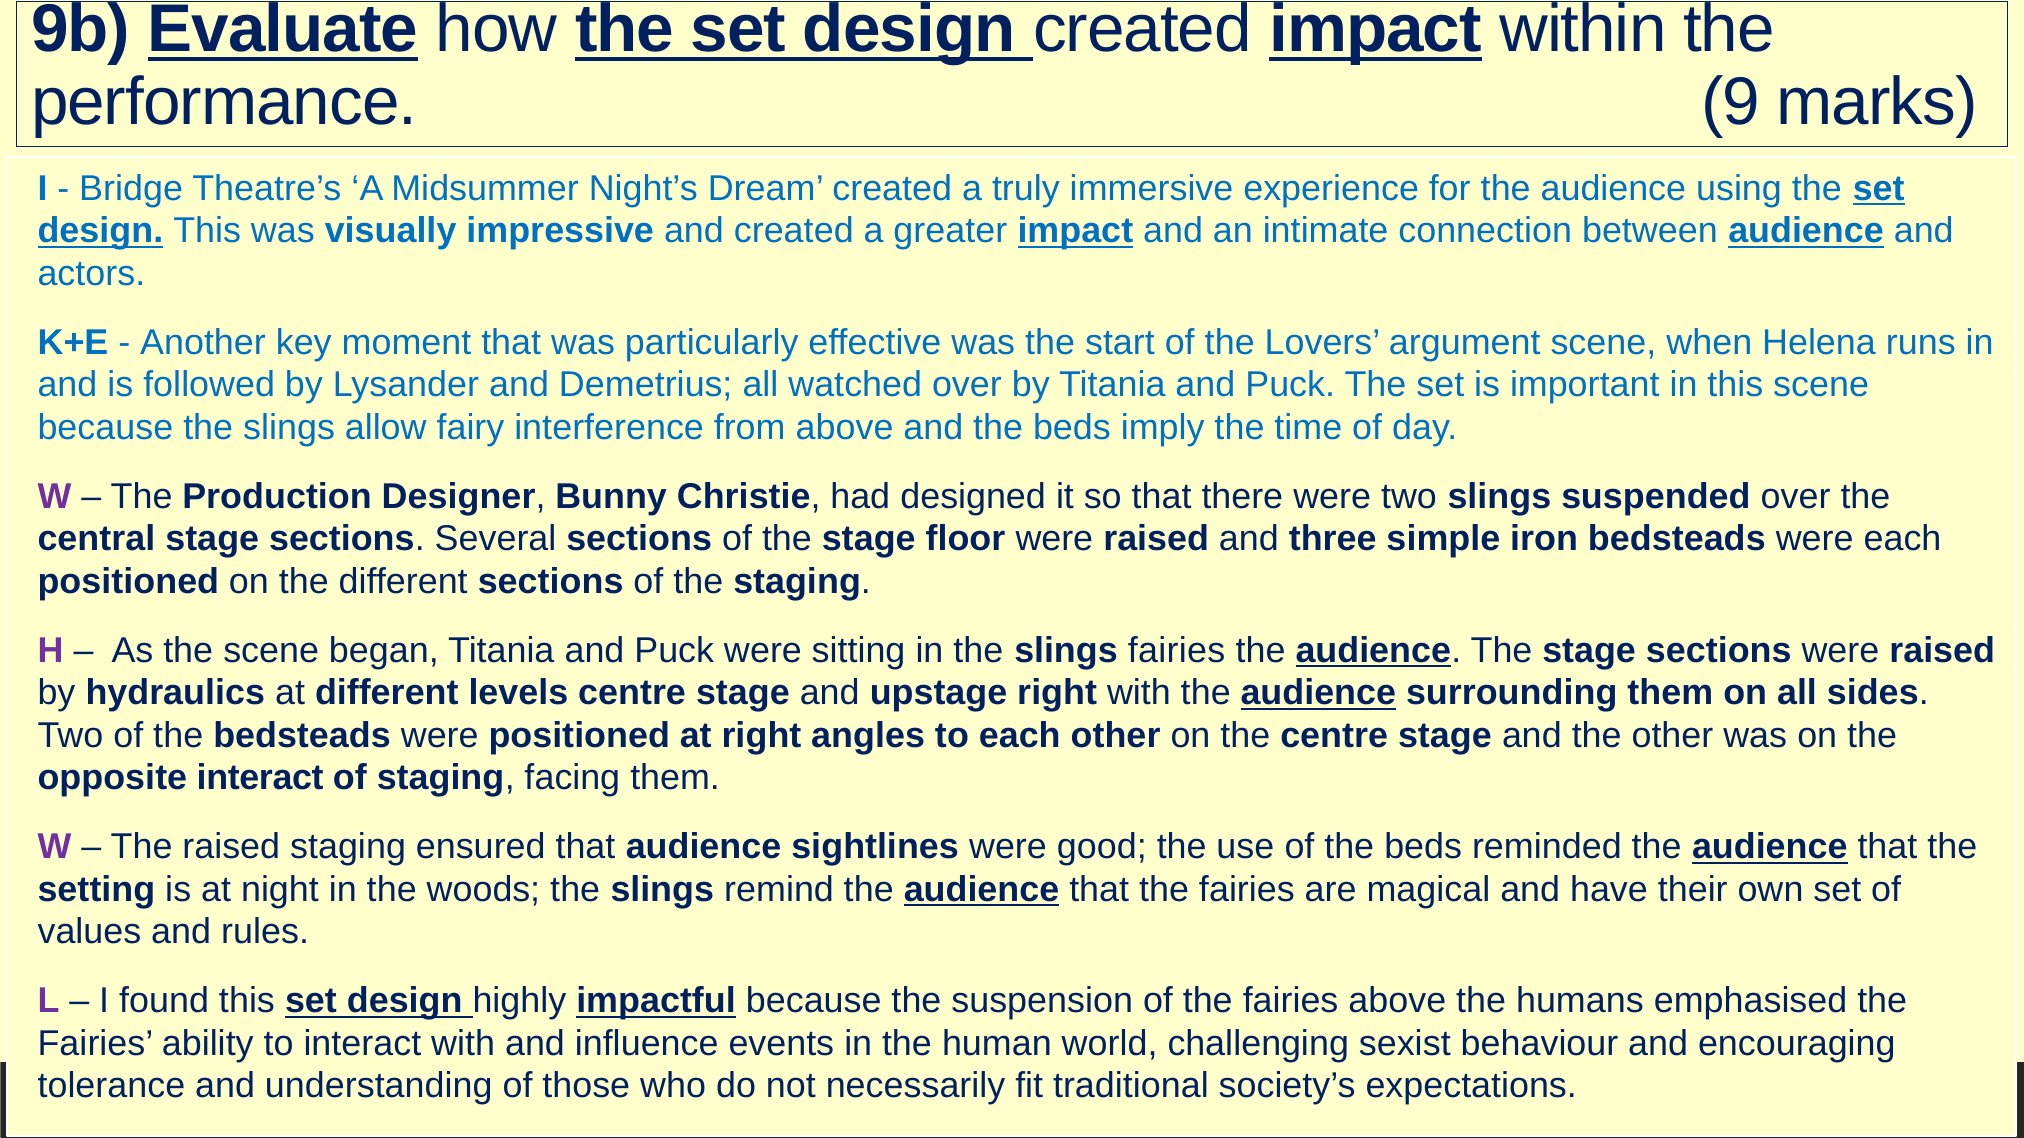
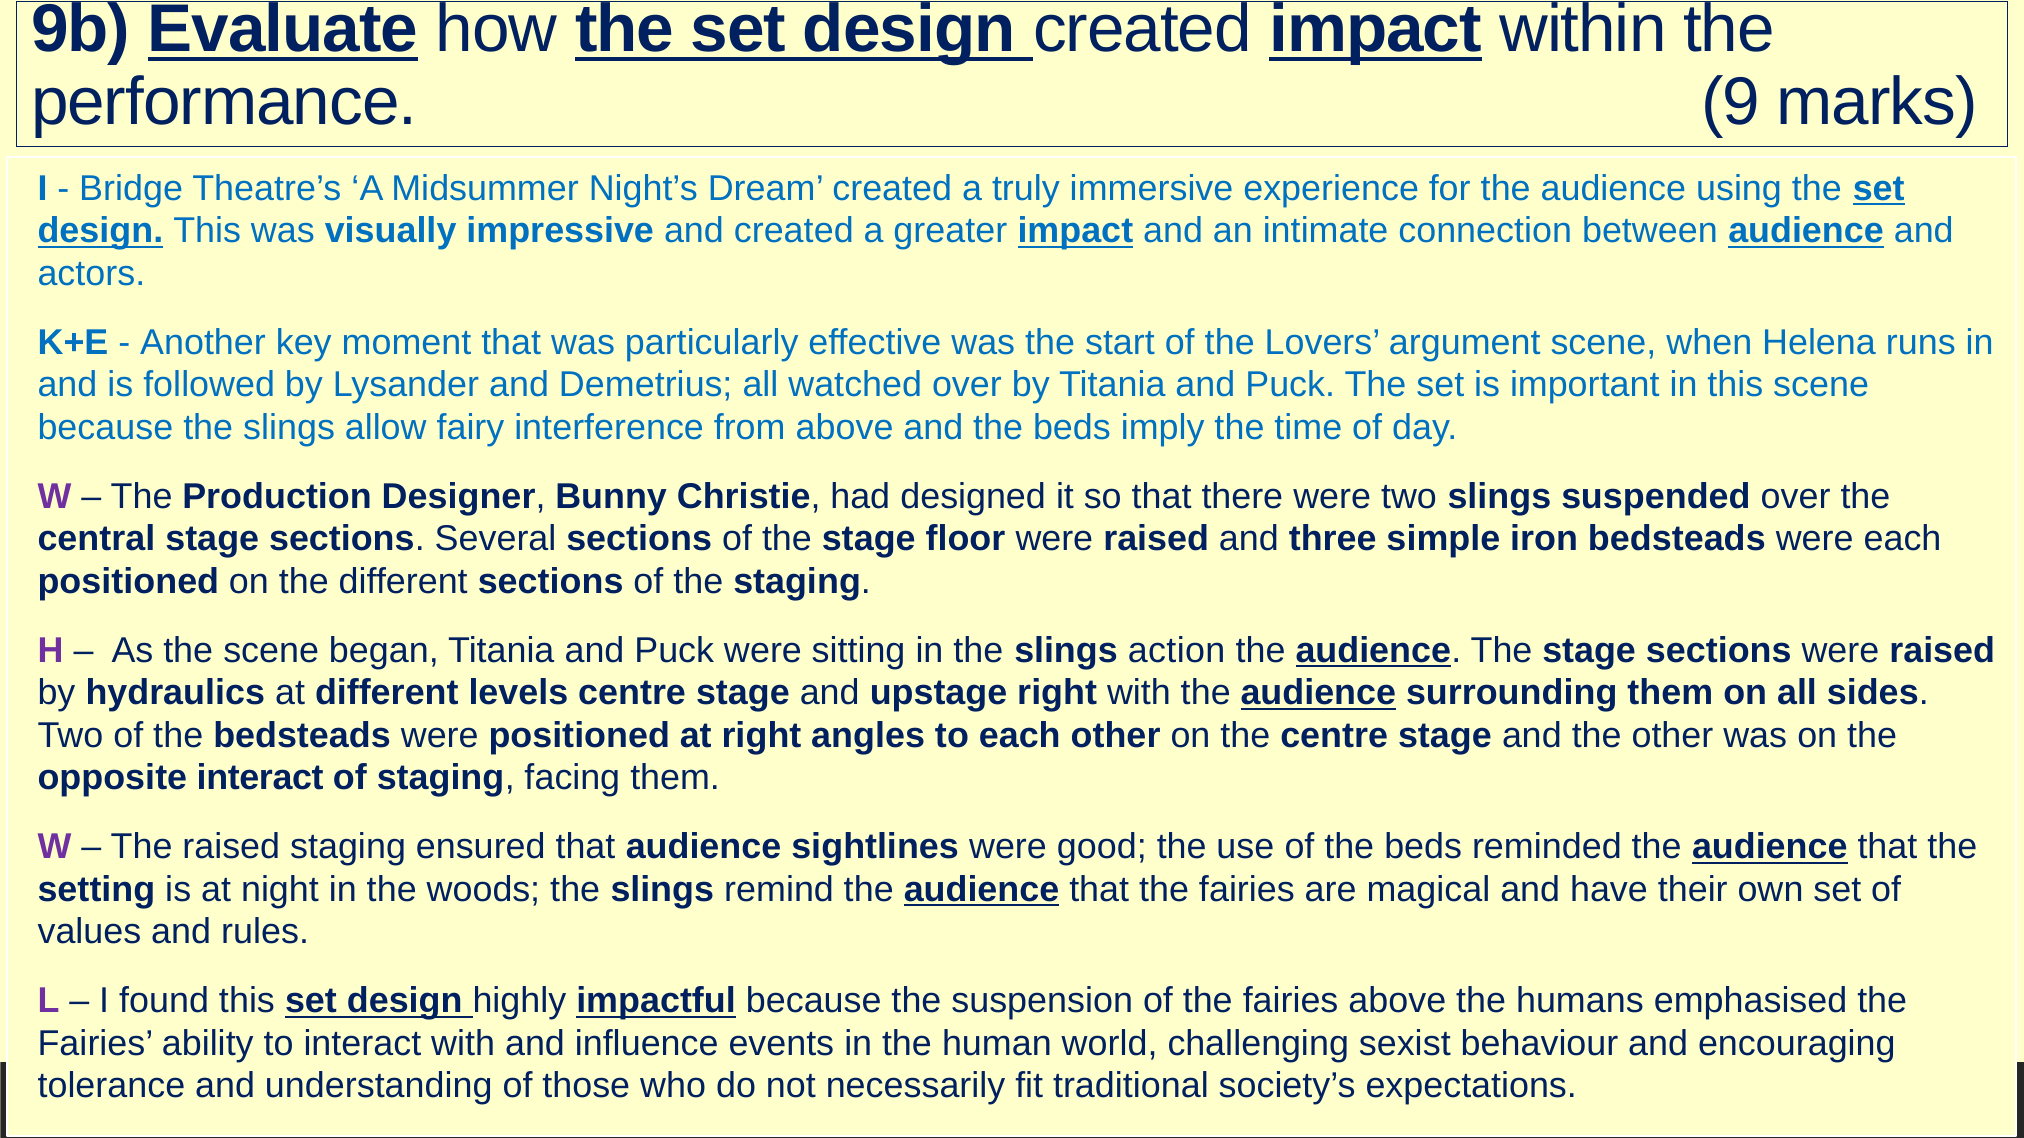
slings fairies: fairies -> action (1177, 651)
